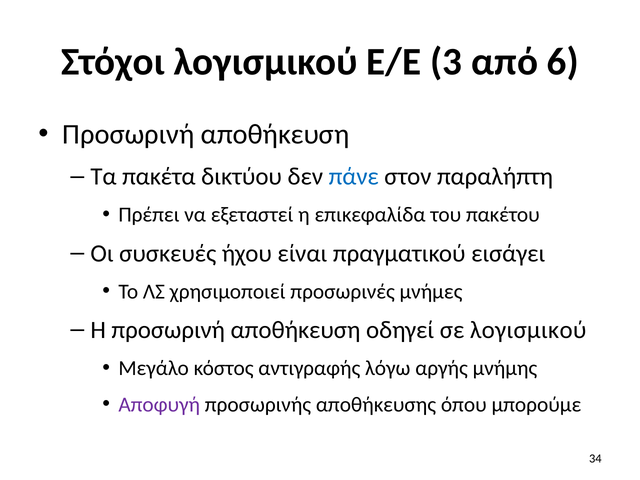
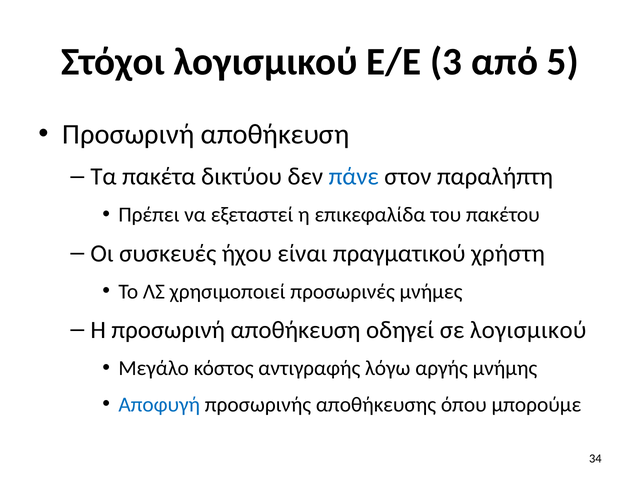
6: 6 -> 5 (563, 62)
εισάγει: εισάγει -> χρήστη (508, 253)
Αποφυγή colour: purple -> blue (159, 404)
